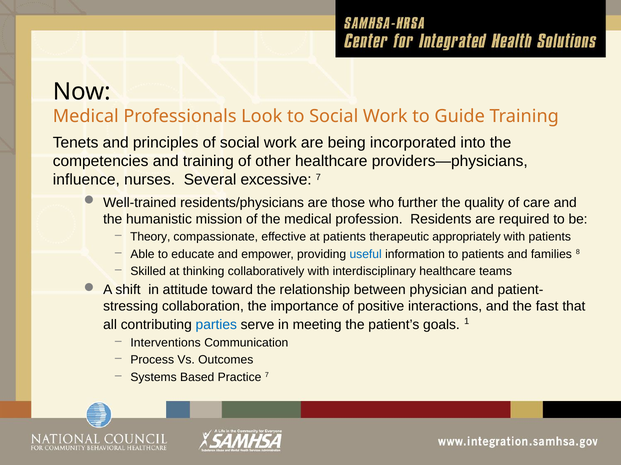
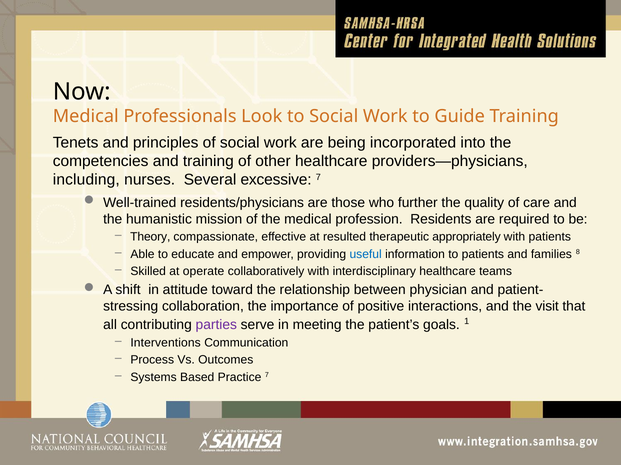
influence: influence -> including (86, 180)
at patients: patients -> resulted (345, 237)
thinking: thinking -> operate (204, 272)
fast: fast -> visit (547, 307)
parties colour: blue -> purple (216, 325)
